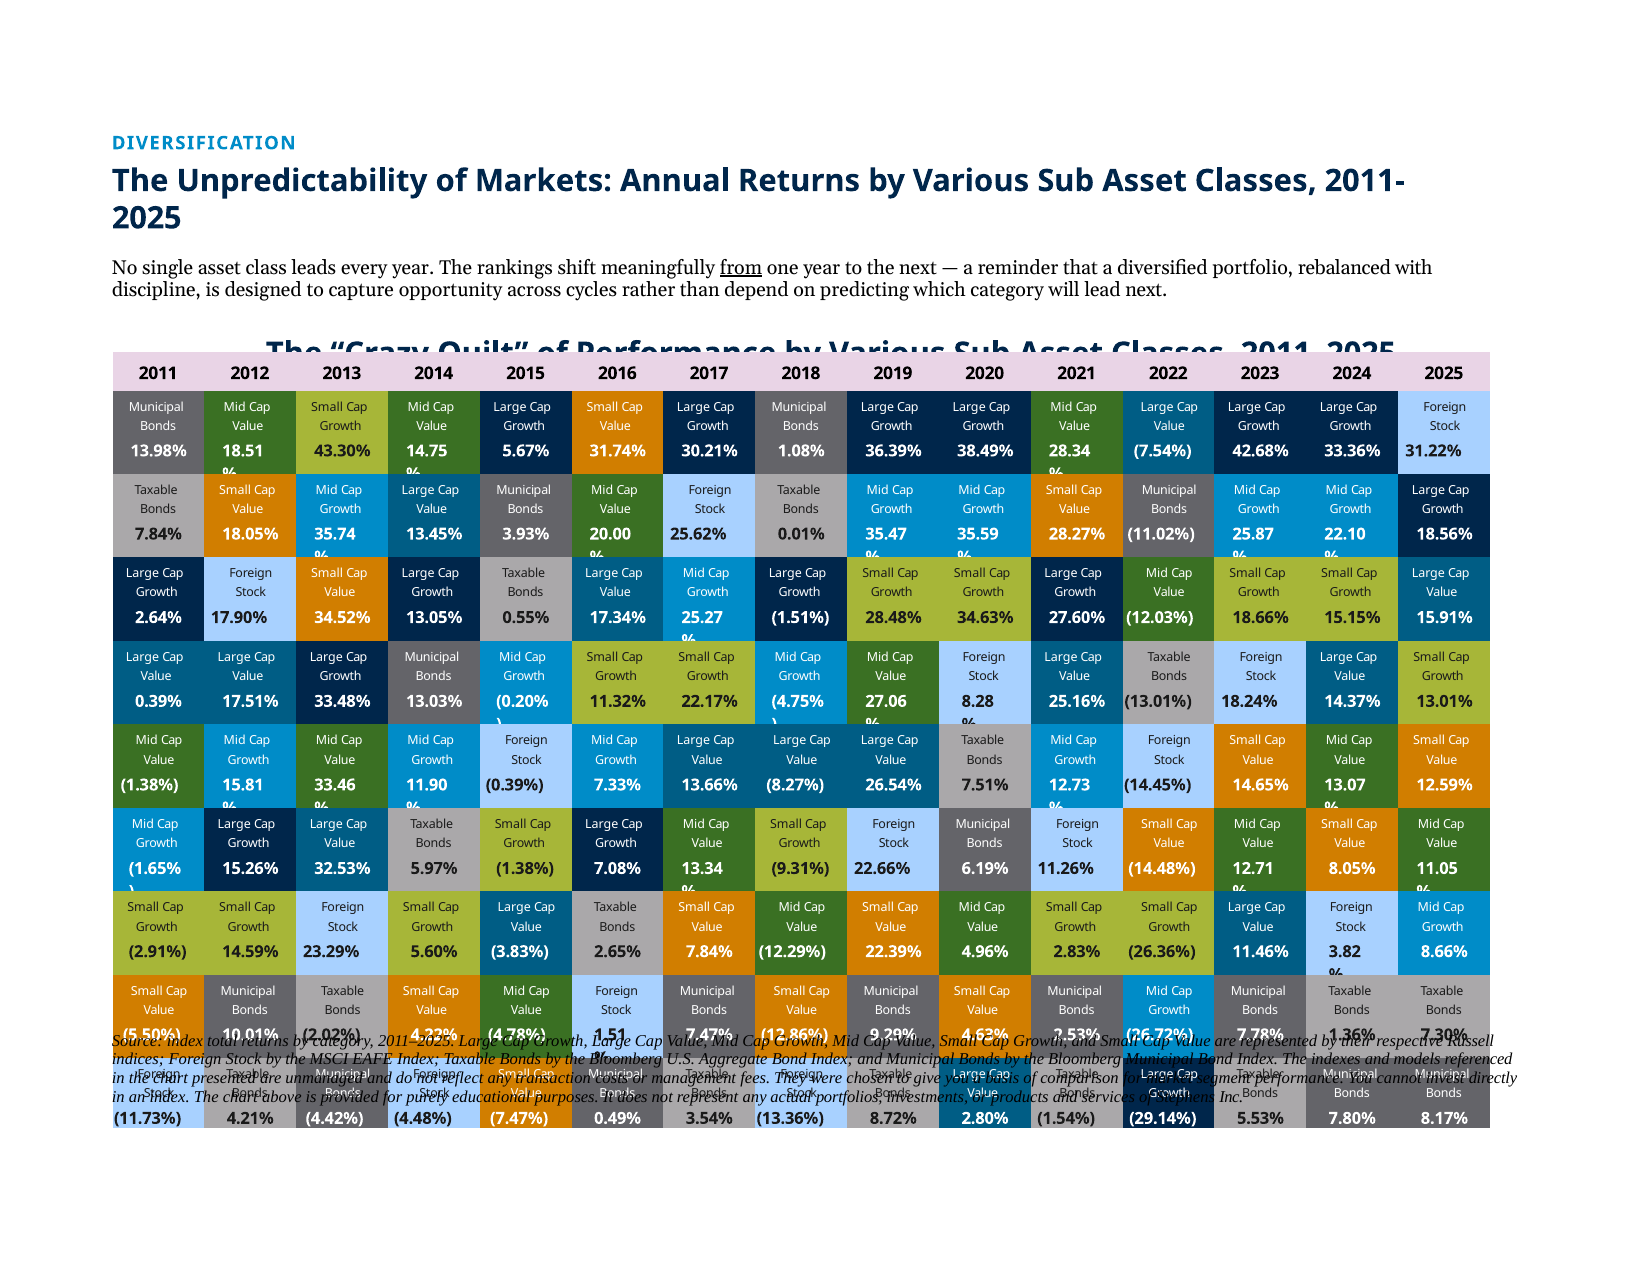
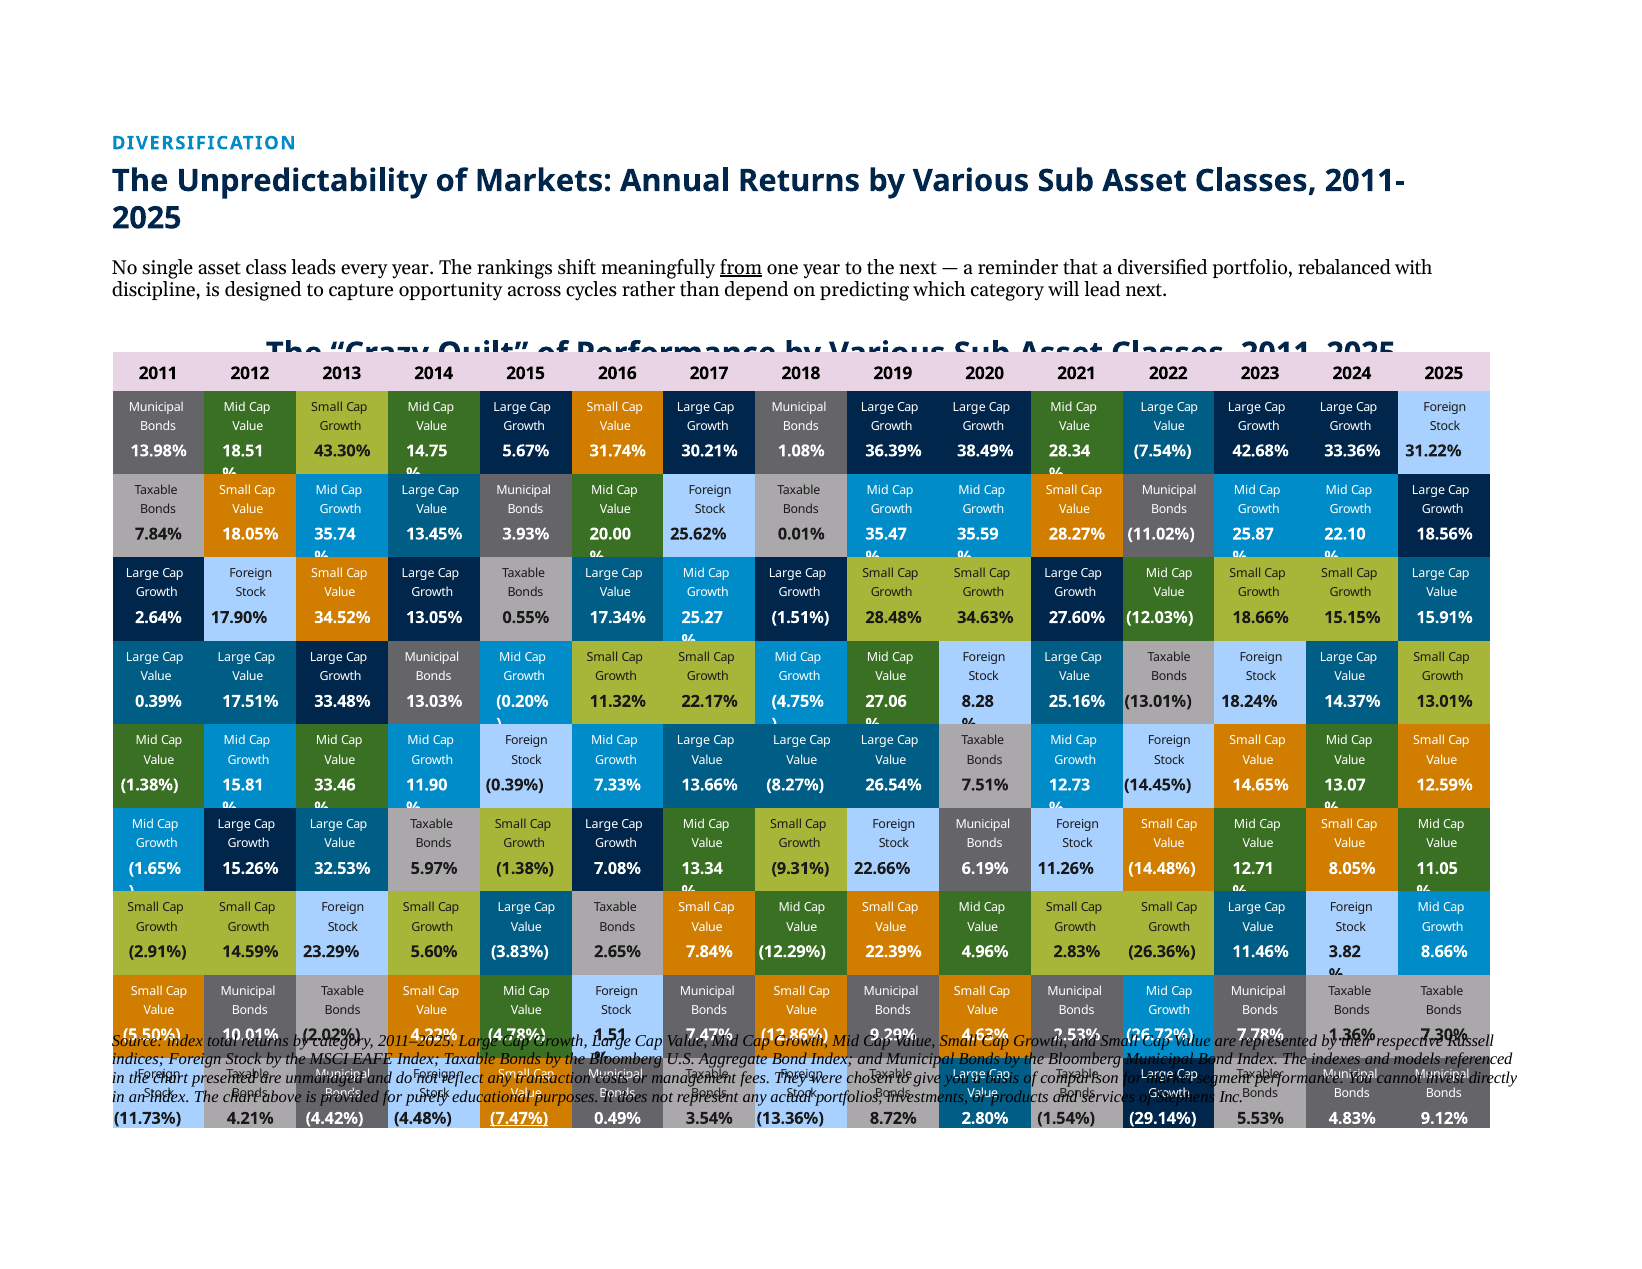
7.47% underline: none -> present (519, 1118)
7.80%: 7.80% -> 4.83% (1352, 1118)
8.17%: 8.17% -> 9.12% (1444, 1118)
